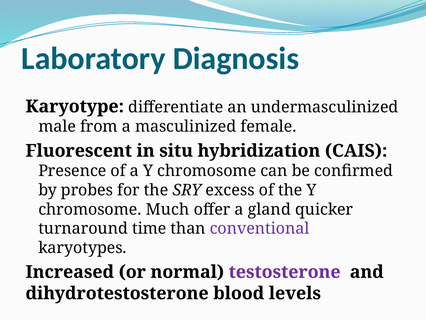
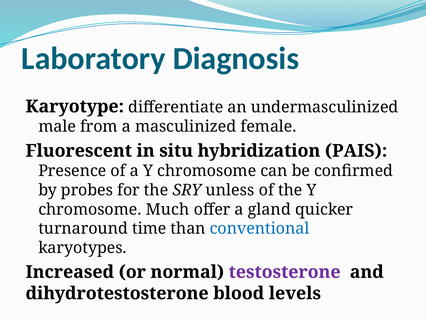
CAIS: CAIS -> PAIS (356, 151)
excess: excess -> unless (230, 190)
conventional colour: purple -> blue (260, 228)
